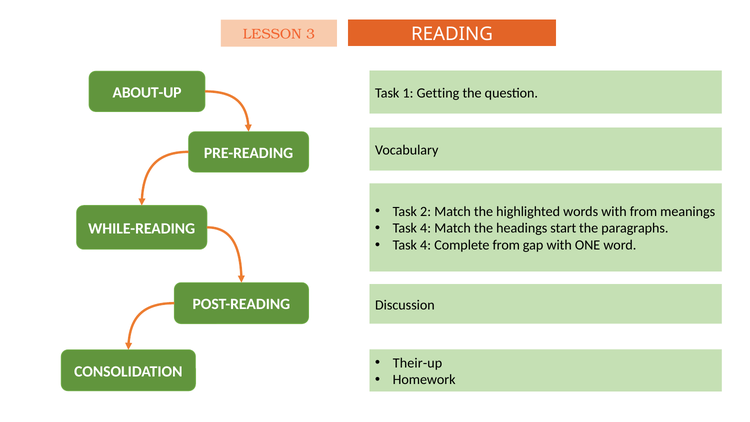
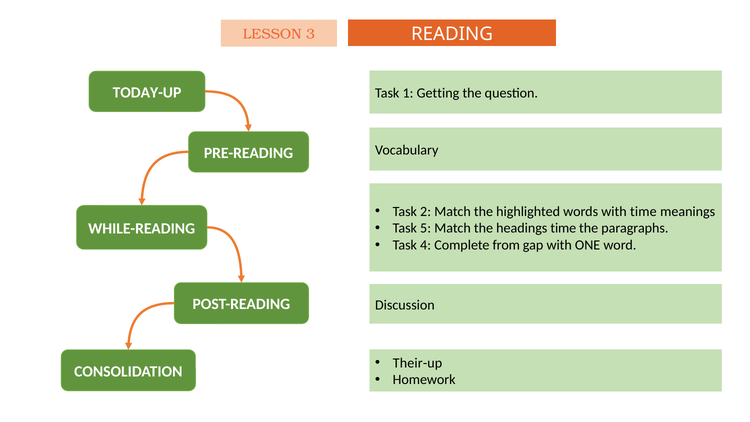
ABOUT-UP: ABOUT-UP -> TODAY-UP (147, 92)
with from: from -> time (643, 211)
4: 4 -> 5 (426, 228)
headings start: start -> time (563, 228)
